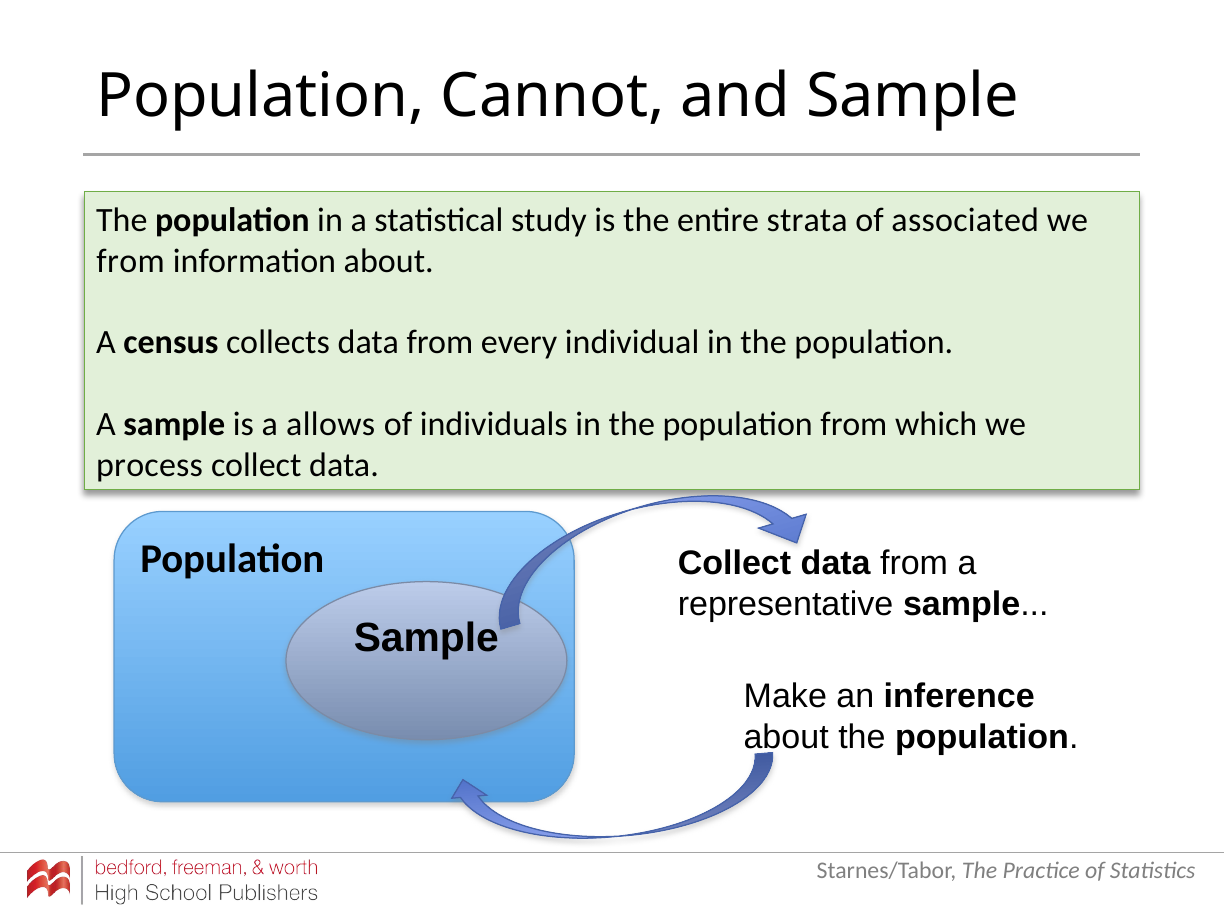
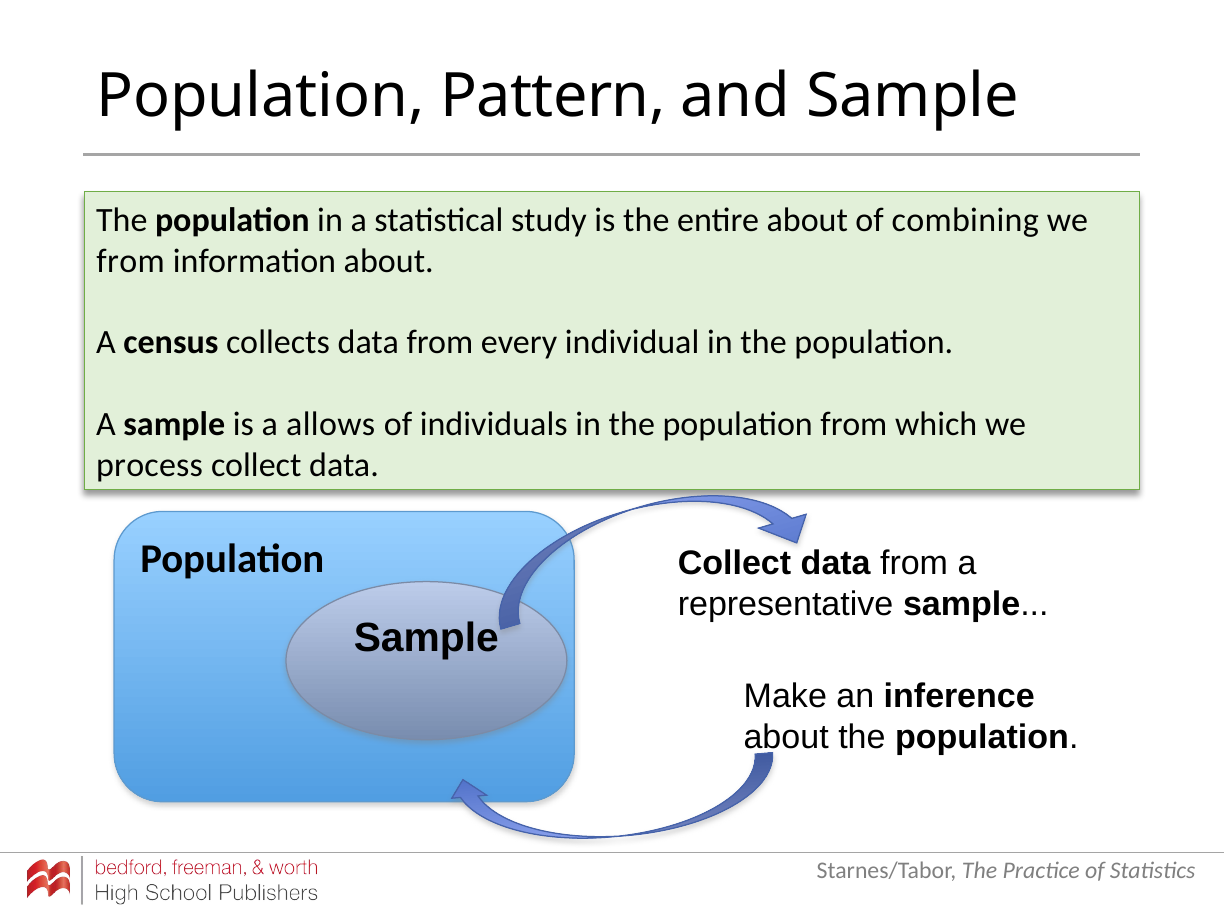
Cannot: Cannot -> Pattern (553, 96)
entire strata: strata -> about (807, 220)
associated: associated -> combining (965, 220)
